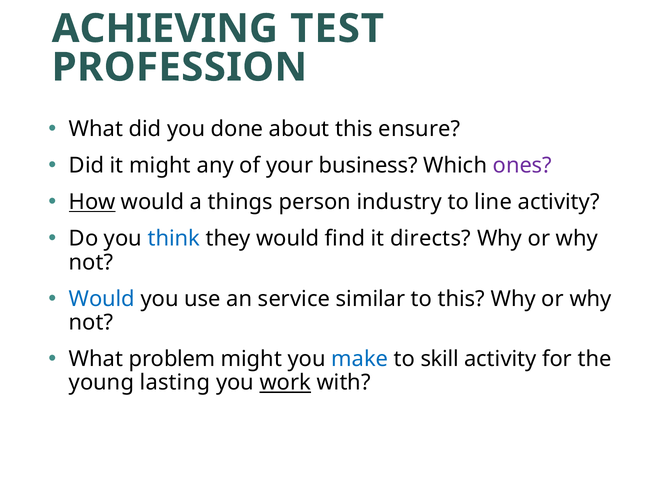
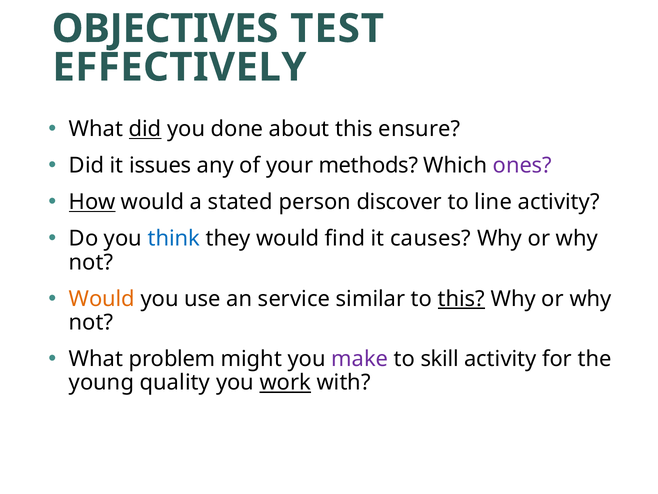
ACHIEVING: ACHIEVING -> OBJECTIVES (165, 29)
PROFESSION: PROFESSION -> EFFECTIVELY (179, 67)
did underline: none -> present (145, 129)
it might: might -> issues (160, 165)
business: business -> methods (368, 165)
things: things -> stated (240, 202)
industry: industry -> discover (399, 202)
directs: directs -> causes (431, 238)
Would colour: blue -> orange (102, 299)
this underline: none -> present (461, 299)
make colour: blue -> purple (360, 359)
lasting: lasting -> quality (175, 382)
